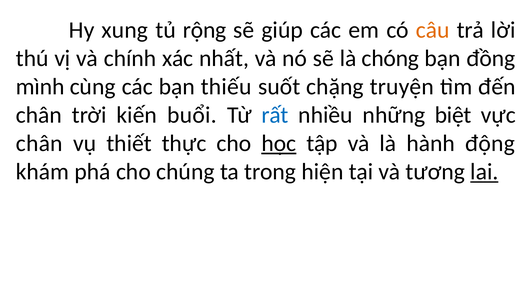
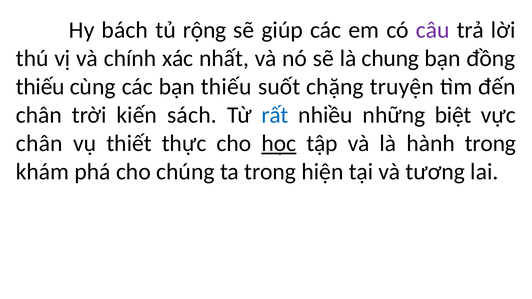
xung: xung -> bách (125, 30)
câu colour: orange -> purple (433, 30)
chóng: chóng -> chung (390, 58)
mình: mình -> thiếu (40, 87)
buổi: buổi -> sách (192, 115)
hành động: động -> trong (490, 144)
lai underline: present -> none (484, 172)
